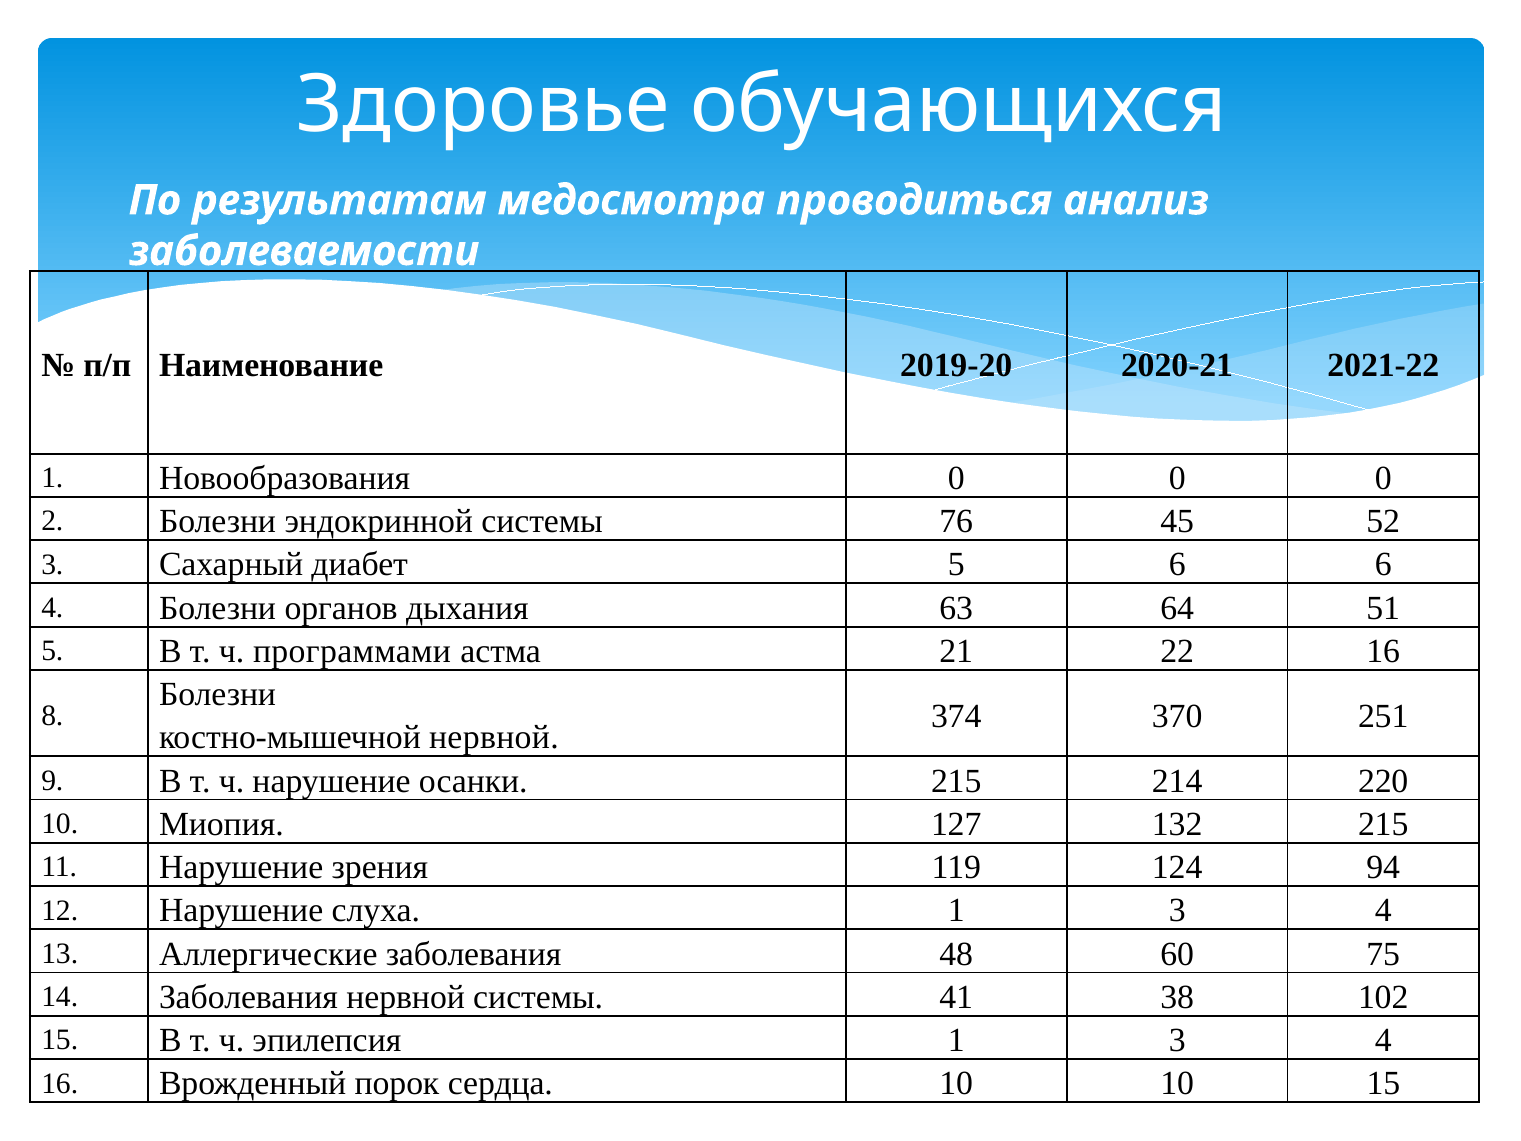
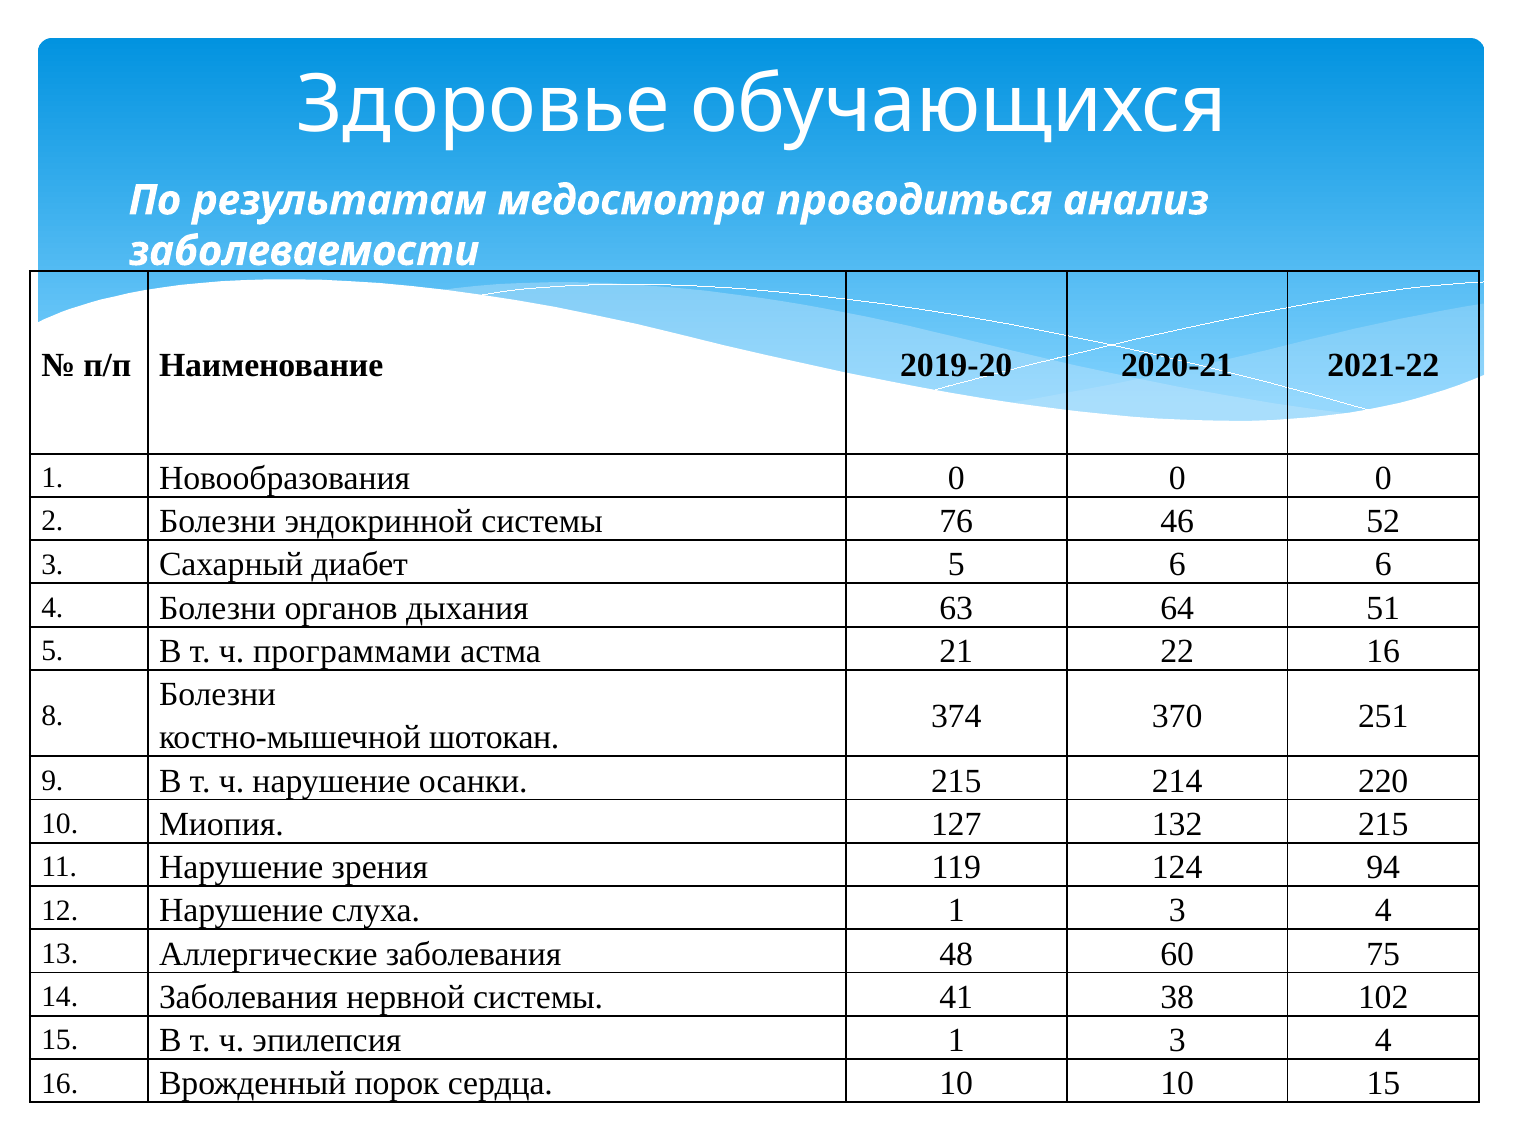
45: 45 -> 46 (1177, 521)
костно-мышечной нервной: нервной -> шотокан (494, 738)
